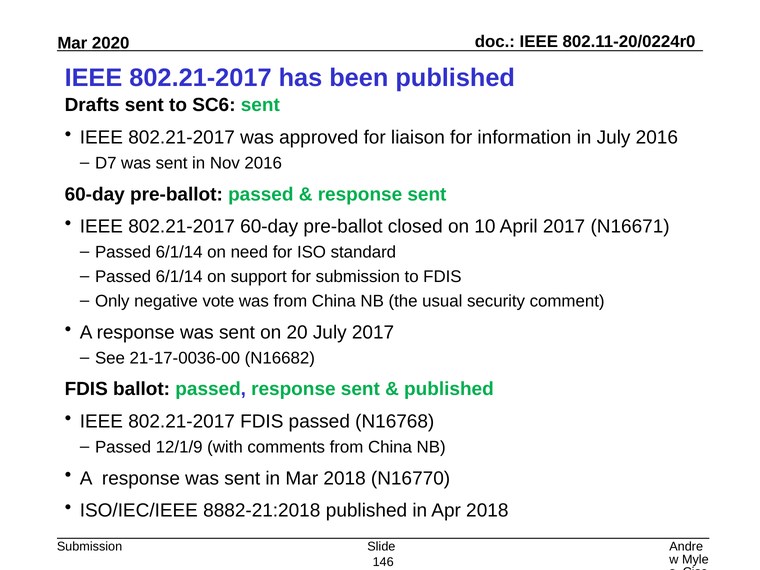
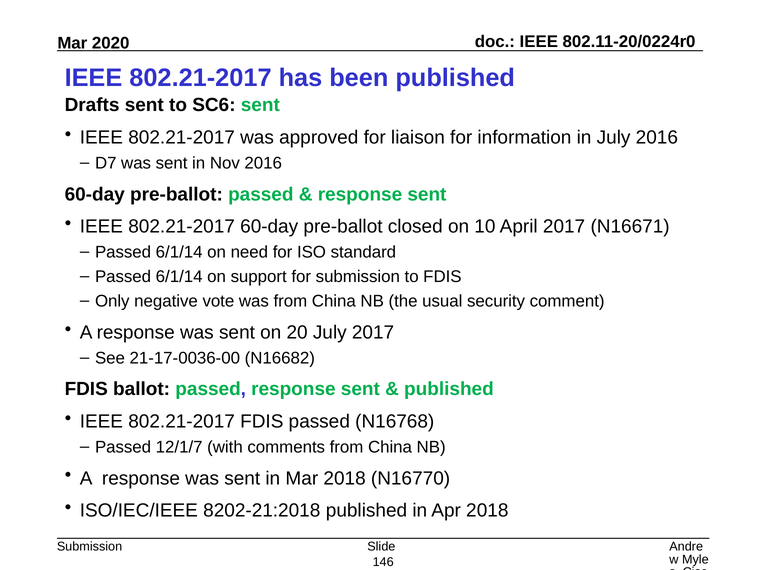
12/1/9: 12/1/9 -> 12/1/7 (179, 447)
8882-21:2018: 8882-21:2018 -> 8202-21:2018 (262, 511)
